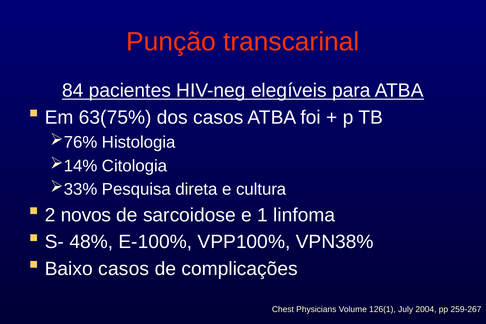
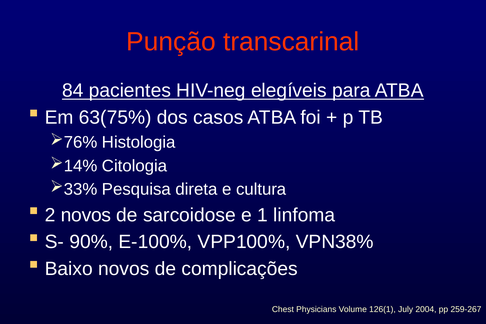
48%: 48% -> 90% (91, 242)
Baixo casos: casos -> novos (124, 269)
